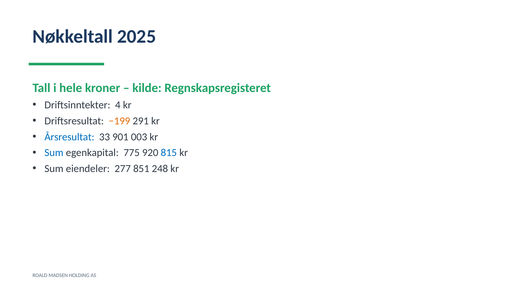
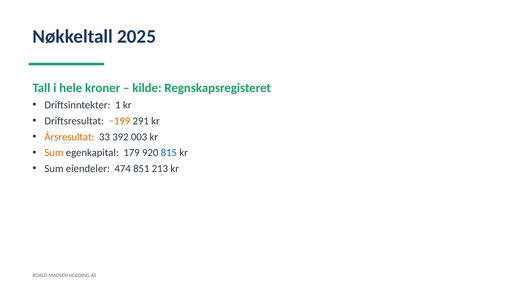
4: 4 -> 1 (118, 105)
Årsresultat colour: blue -> orange (69, 137)
901: 901 -> 392 (120, 137)
Sum colour: blue -> orange (54, 153)
775: 775 -> 179 (132, 153)
277: 277 -> 474 (123, 169)
248: 248 -> 213 (160, 169)
